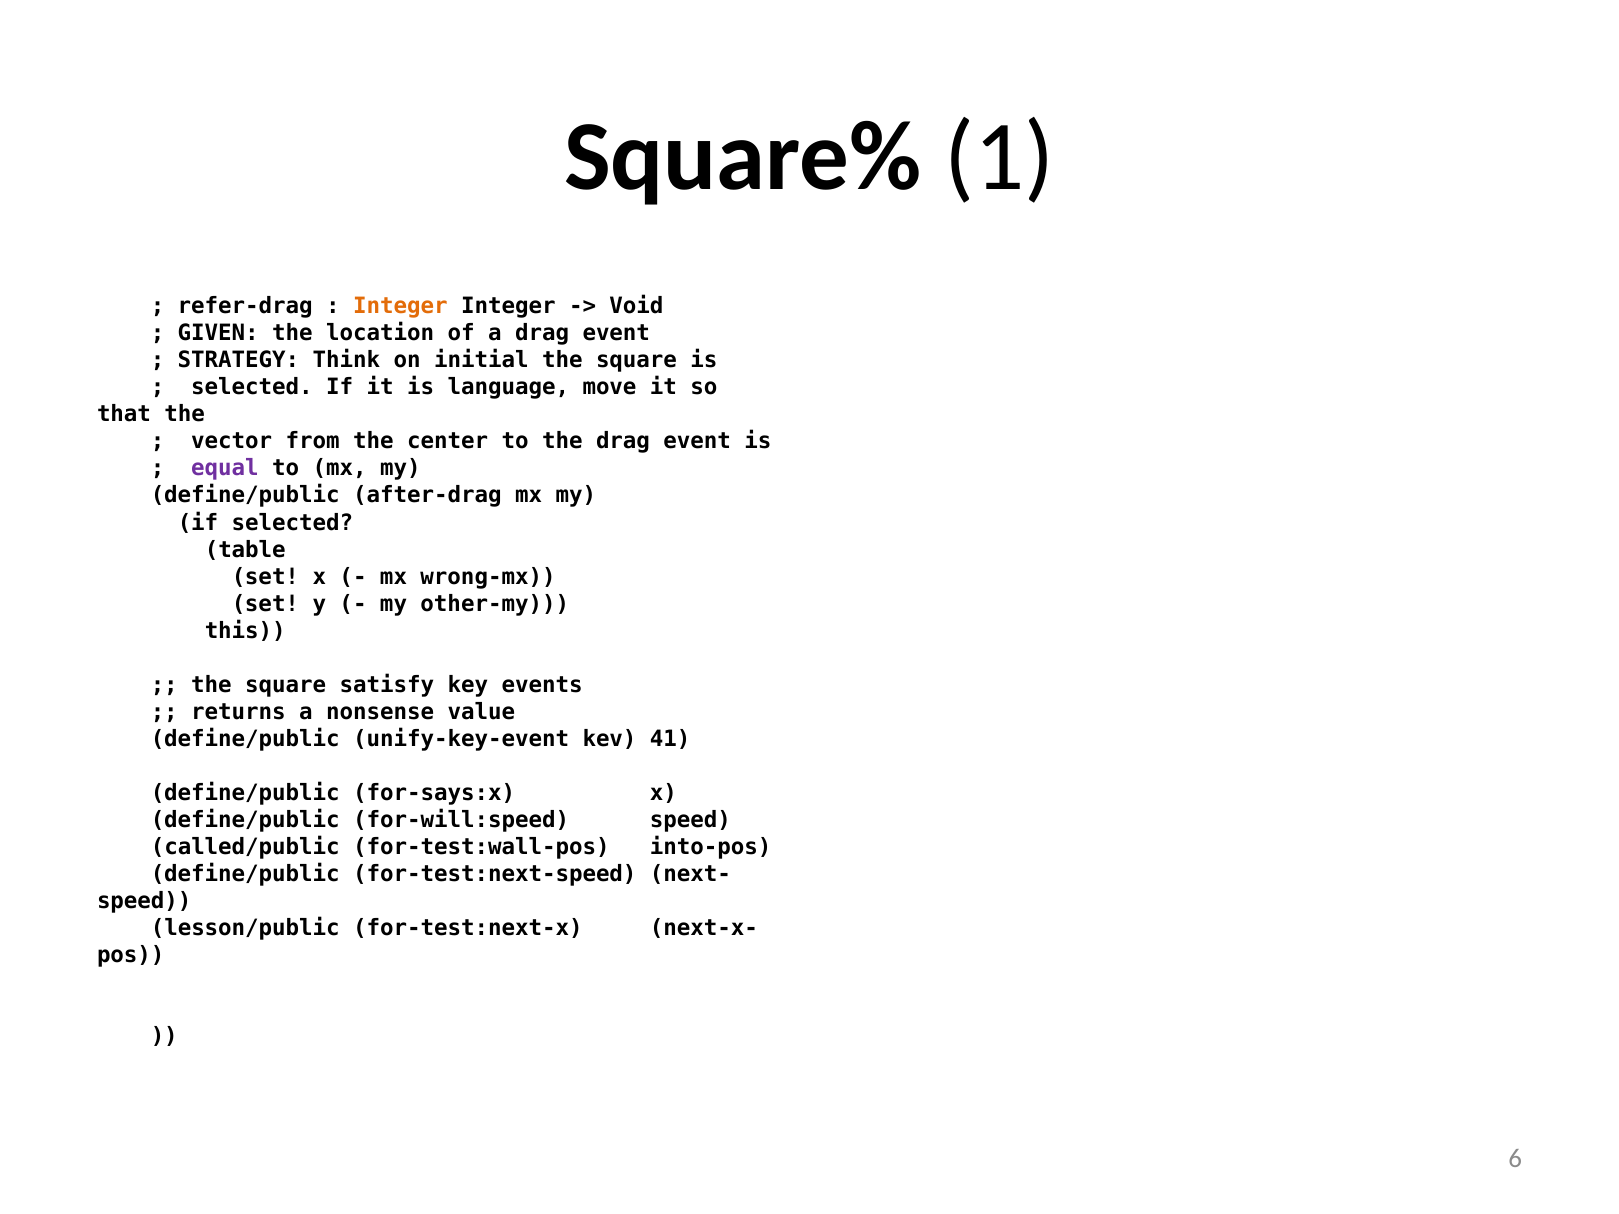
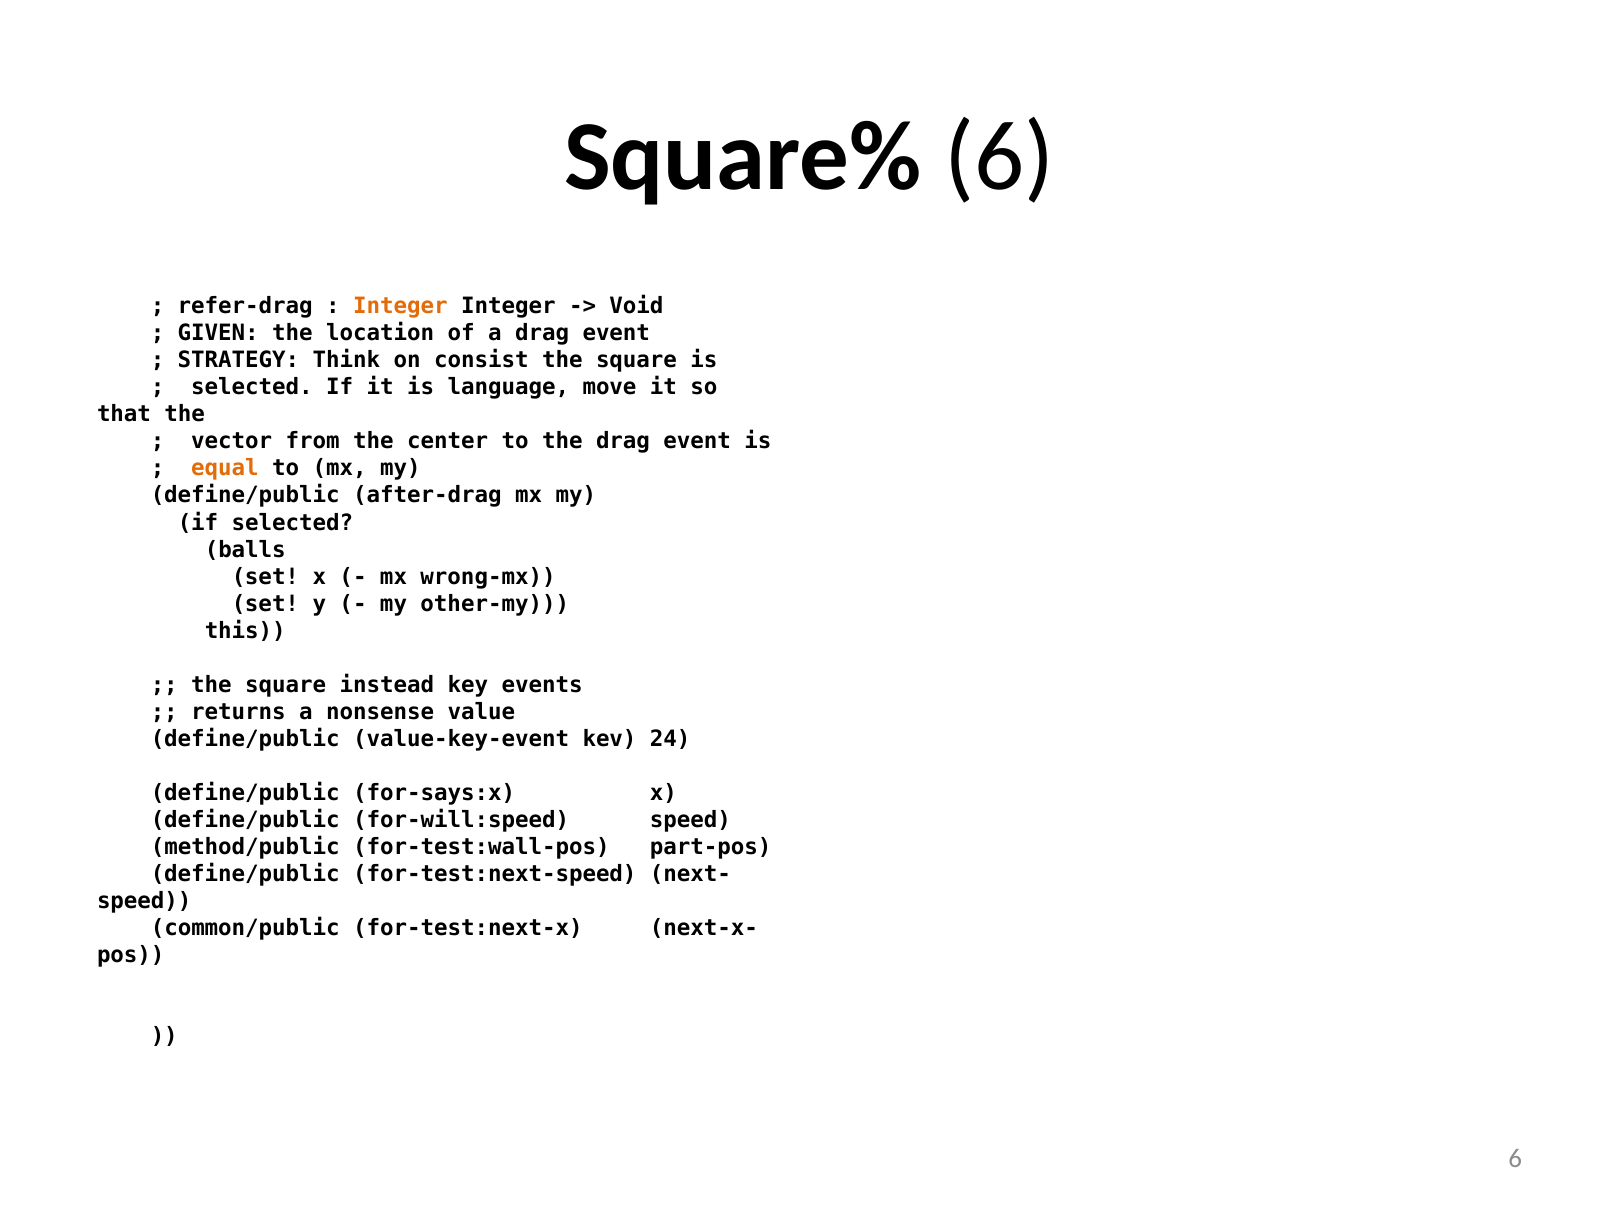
Square% 1: 1 -> 6 (1000, 157)
initial: initial -> consist (481, 361)
equal colour: purple -> orange (225, 469)
table: table -> balls (245, 550)
satisfy: satisfy -> instead (387, 685)
unify-key-event: unify-key-event -> value-key-event (461, 739)
41: 41 -> 24 (670, 739)
called/public: called/public -> method/public (245, 847)
into-pos: into-pos -> part-pos (711, 847)
lesson/public: lesson/public -> common/public (245, 928)
